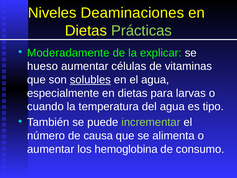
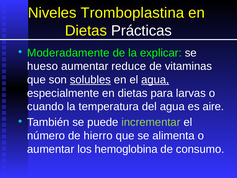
Deaminaciones: Deaminaciones -> Tromboplastina (132, 13)
Prácticas colour: light green -> white (141, 31)
células: células -> reduce (129, 66)
agua underline: none -> present (155, 80)
tipo: tipo -> aire (213, 106)
causa: causa -> hierro (98, 136)
